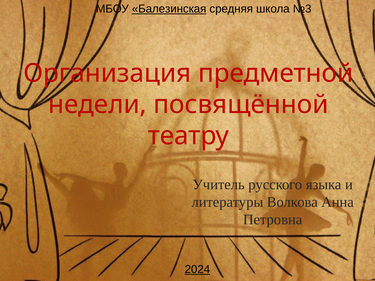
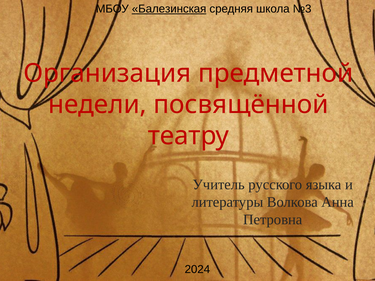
2024 underline: present -> none (197, 270)
